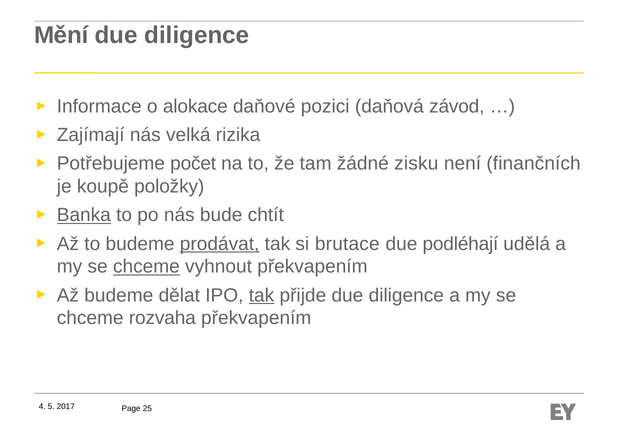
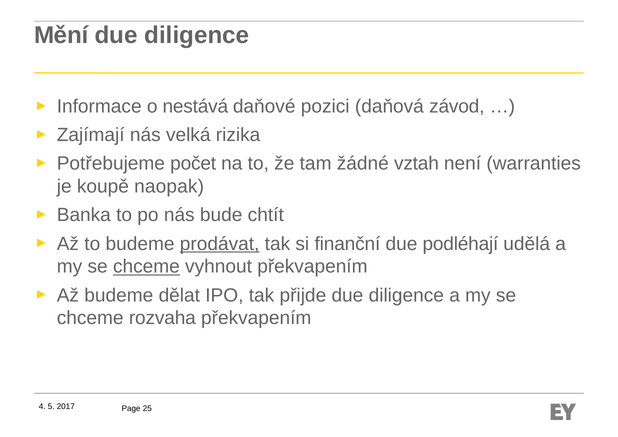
alokace: alokace -> nestává (195, 106)
zisku: zisku -> vztah (416, 164)
finančních: finančních -> warranties (534, 164)
položky: položky -> naopak (169, 187)
Banka underline: present -> none (84, 215)
brutace: brutace -> finanční (347, 244)
tak underline: present -> none (262, 295)
